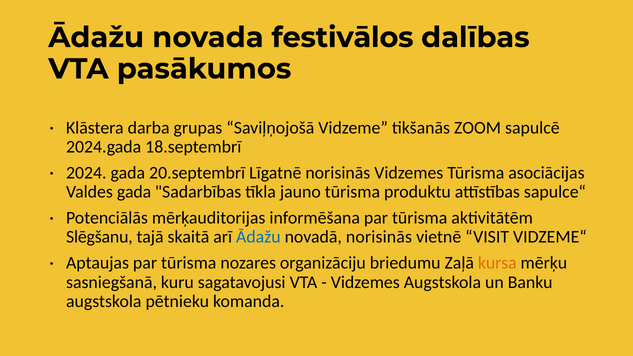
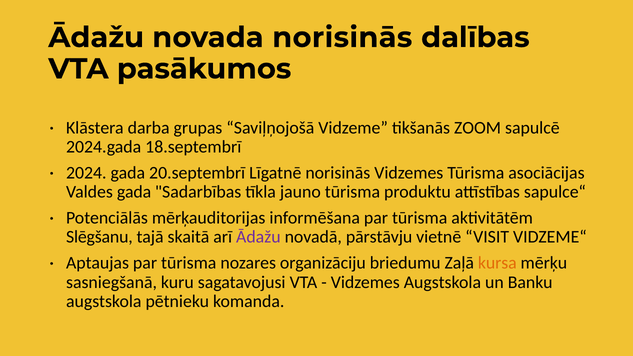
novada festivālos: festivālos -> norisinās (342, 38)
Ādažu colour: blue -> purple (258, 237)
novadā norisinās: norisinās -> pārstāvju (379, 237)
